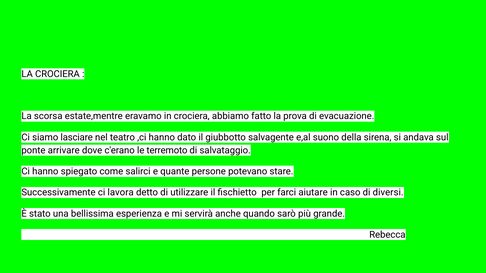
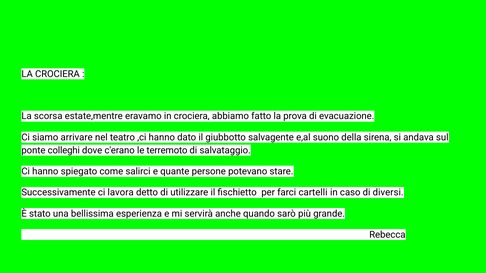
lasciare: lasciare -> arrivare (77, 137)
arrivare: arrivare -> colleghi (64, 151)
aiutare: aiutare -> cartelli (313, 193)
